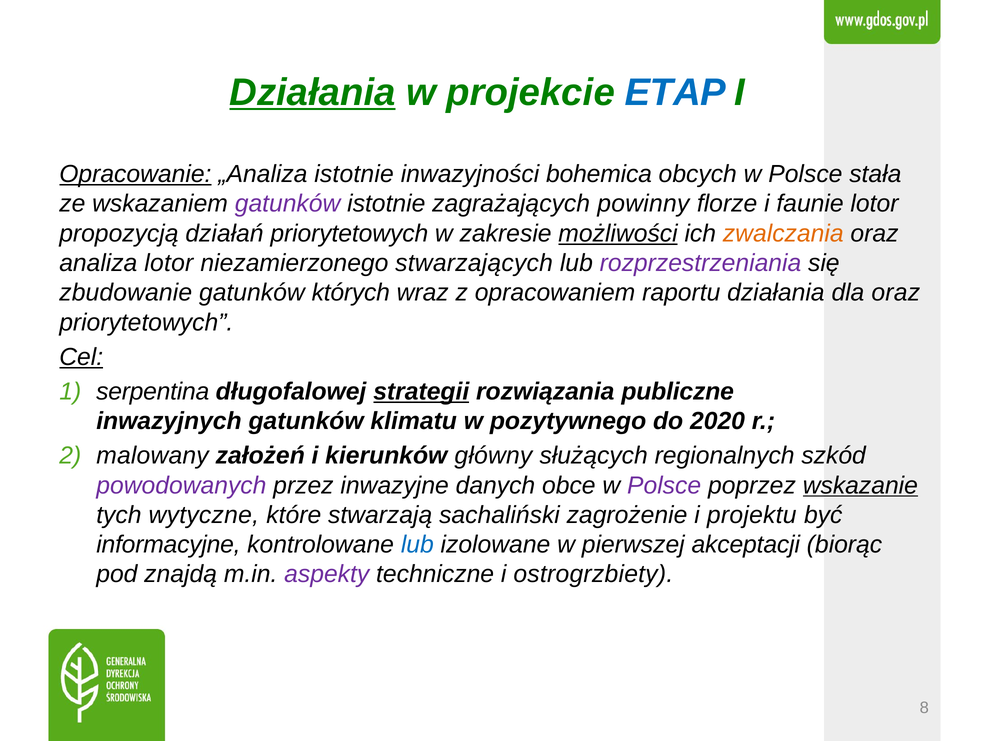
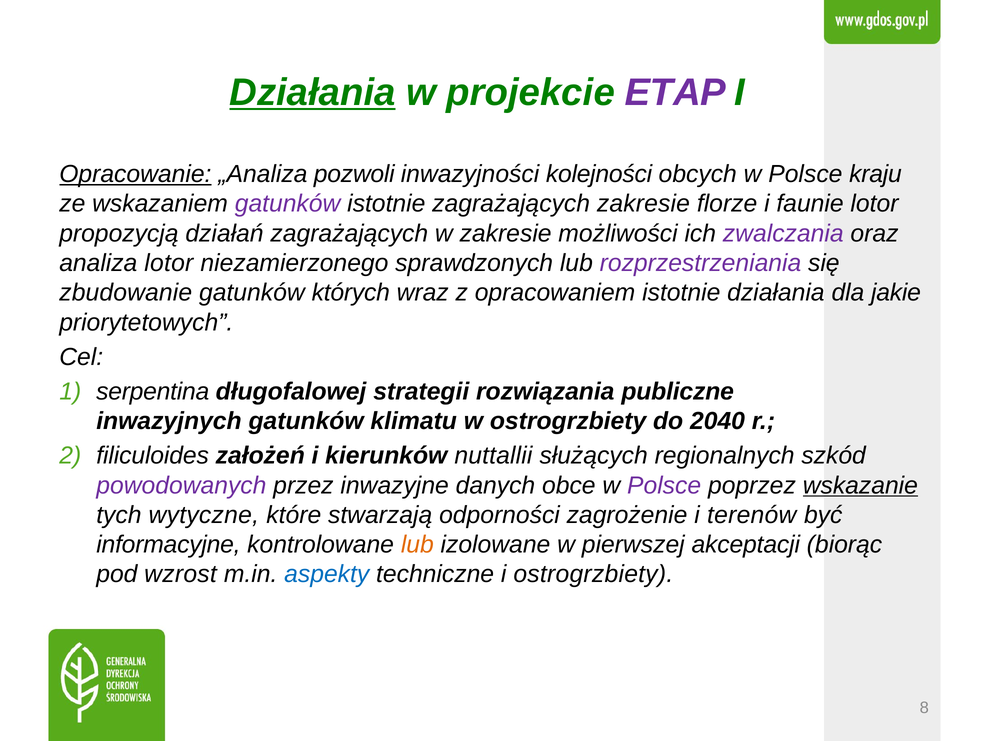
ETAP colour: blue -> purple (675, 93)
„Analiza istotnie: istotnie -> pozwoli (354, 174)
bohemica: bohemica -> kolejności (599, 174)
stała: stała -> kraju (875, 174)
zagrażających powinny: powinny -> zakresie (643, 204)
działań priorytetowych: priorytetowych -> zagrażających (349, 233)
możliwości underline: present -> none (618, 233)
zwalczania colour: orange -> purple (783, 233)
stwarzających: stwarzających -> sprawdzonych (474, 263)
opracowaniem raportu: raportu -> istotnie (681, 293)
dla oraz: oraz -> jakie (896, 293)
Cel underline: present -> none (81, 357)
strategii underline: present -> none (421, 392)
w pozytywnego: pozytywnego -> ostrogrzbiety (568, 421)
2020: 2020 -> 2040 (718, 421)
malowany: malowany -> filiculoides (153, 456)
główny: główny -> nuttallii (493, 456)
sachaliński: sachaliński -> odporności (499, 515)
projektu: projektu -> terenów (752, 515)
lub colour: blue -> orange (417, 545)
znajdą: znajdą -> wzrost (181, 574)
aspekty colour: purple -> blue (327, 574)
